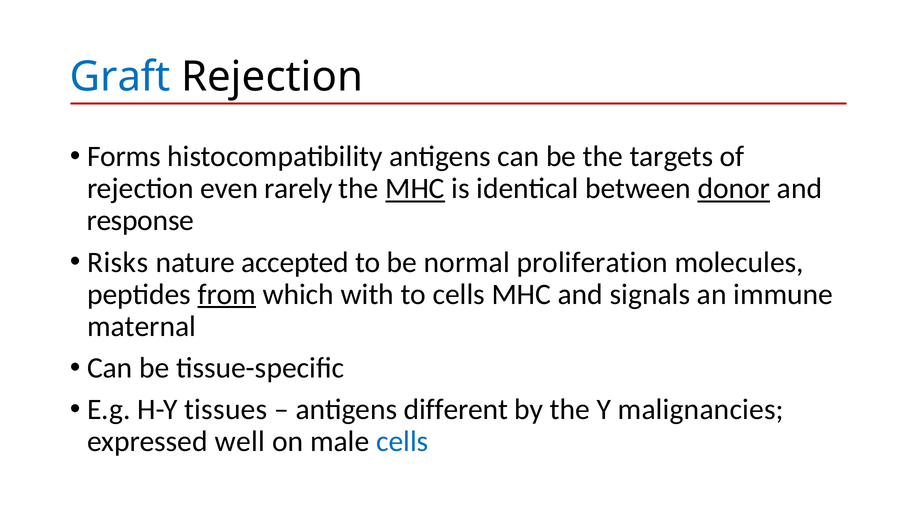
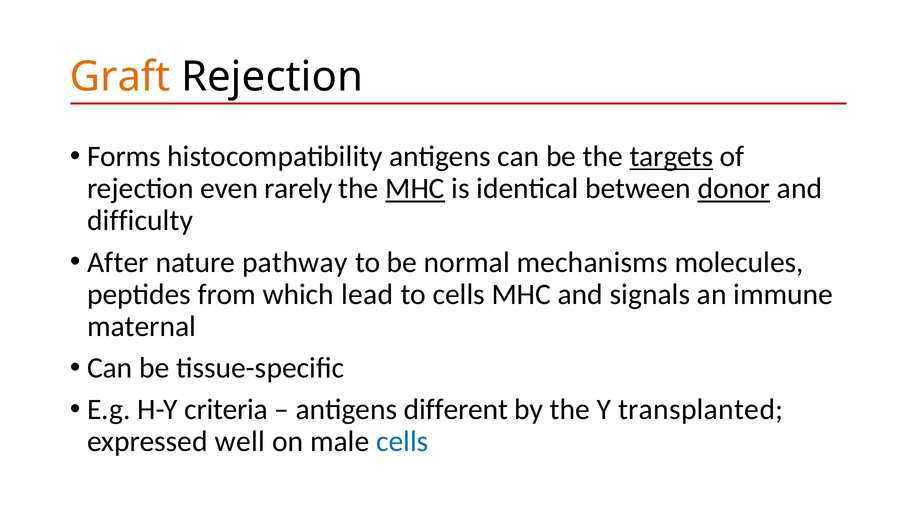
Graft colour: blue -> orange (120, 77)
targets underline: none -> present (671, 157)
response: response -> difficulty (140, 221)
Risks: Risks -> After (118, 262)
accepted: accepted -> pathway (295, 262)
proliferation: proliferation -> mechanisms (592, 262)
from underline: present -> none (227, 294)
with: with -> lead (367, 294)
tissues: tissues -> criteria (226, 409)
malignancies: malignancies -> transplanted (701, 409)
